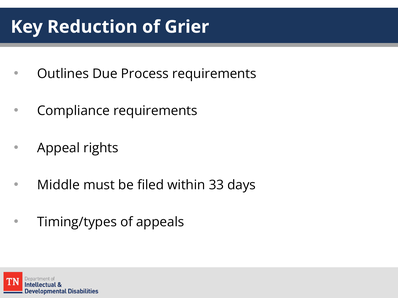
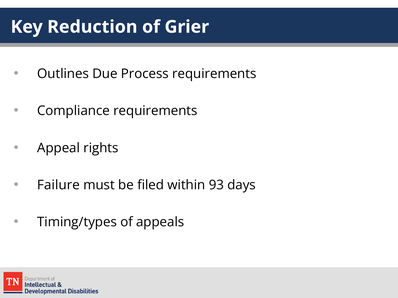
Middle: Middle -> Failure (58, 185)
33: 33 -> 93 (216, 185)
